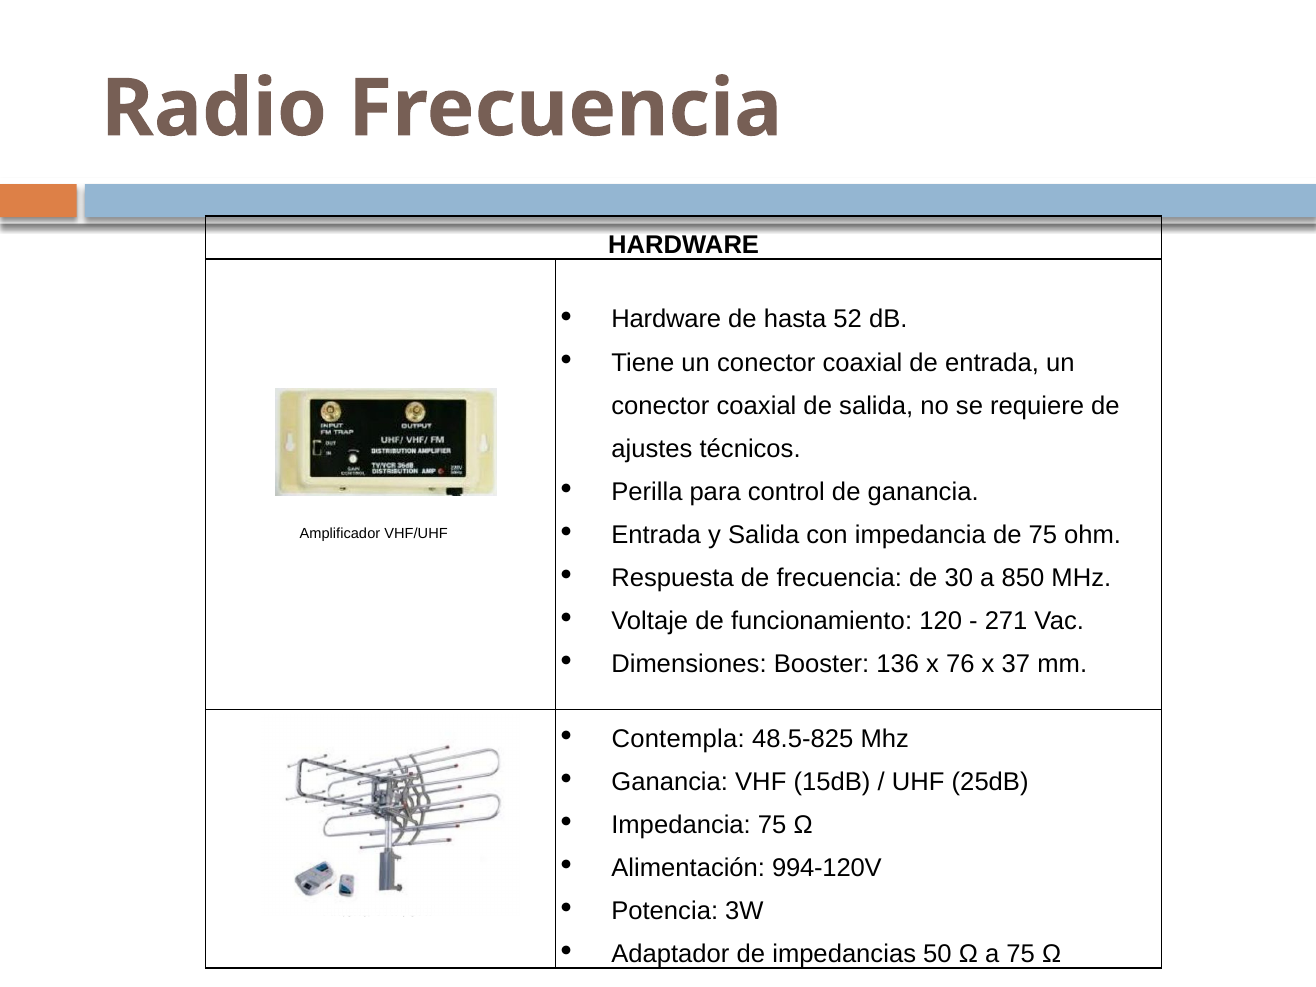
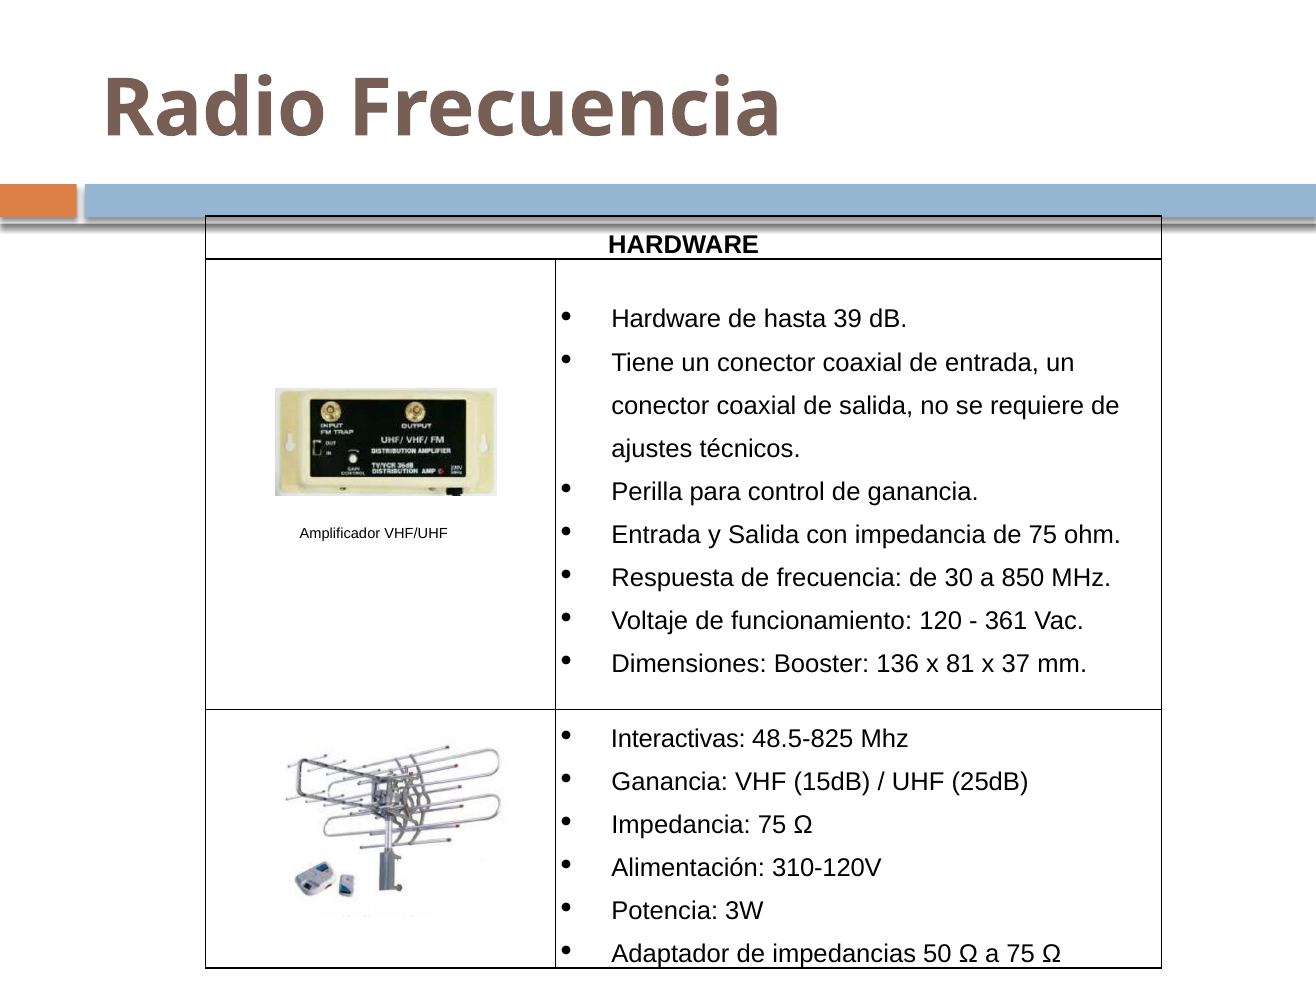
52: 52 -> 39 (848, 319)
271: 271 -> 361 (1006, 621)
76: 76 -> 81 (960, 664)
Contempla: Contempla -> Interactivas (678, 739)
994-120V: 994-120V -> 310-120V (827, 868)
